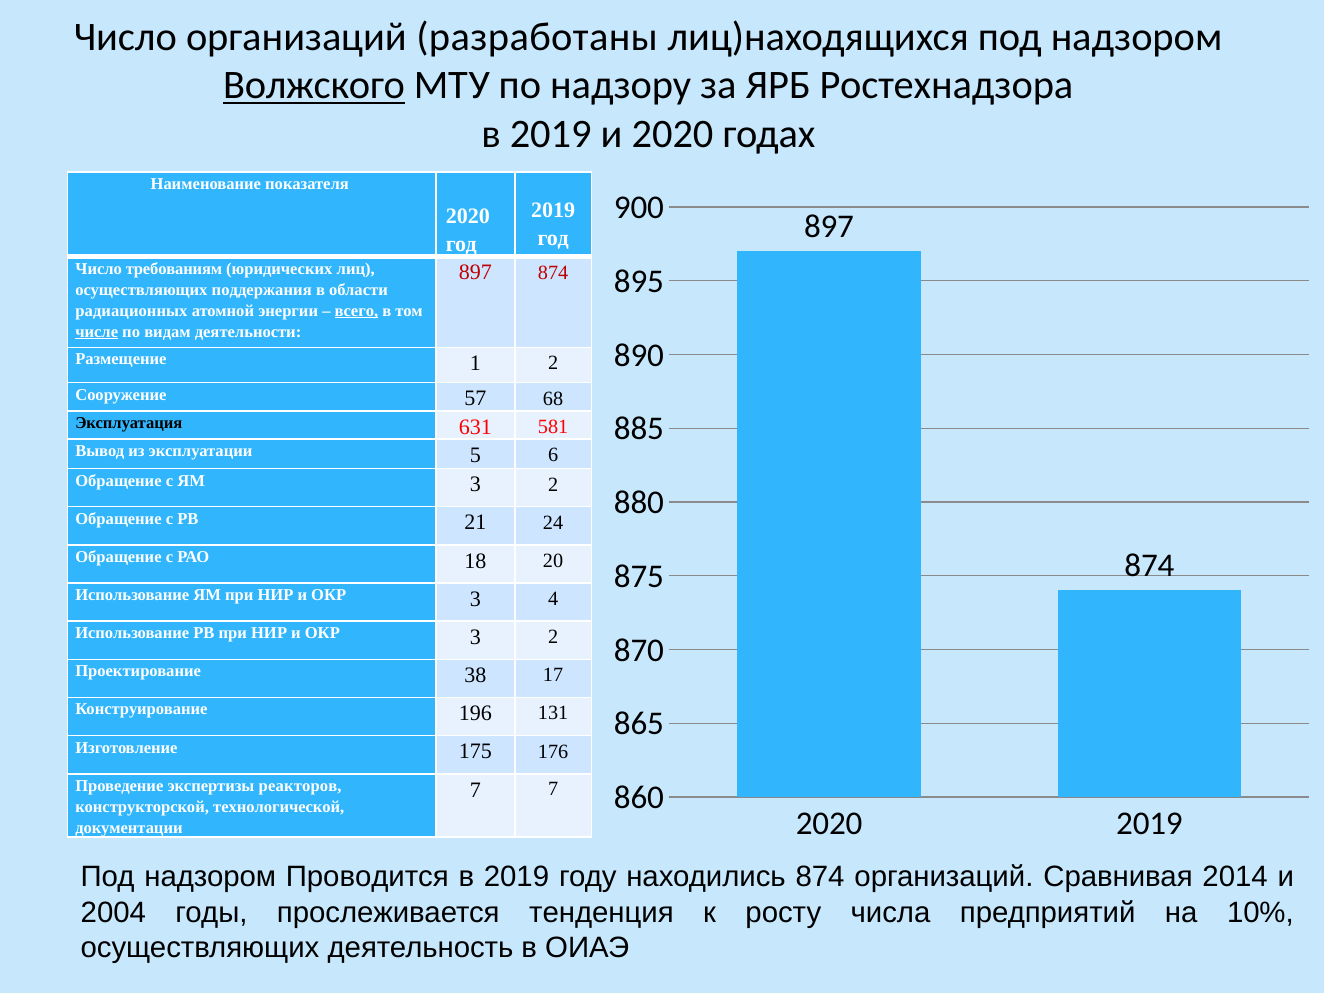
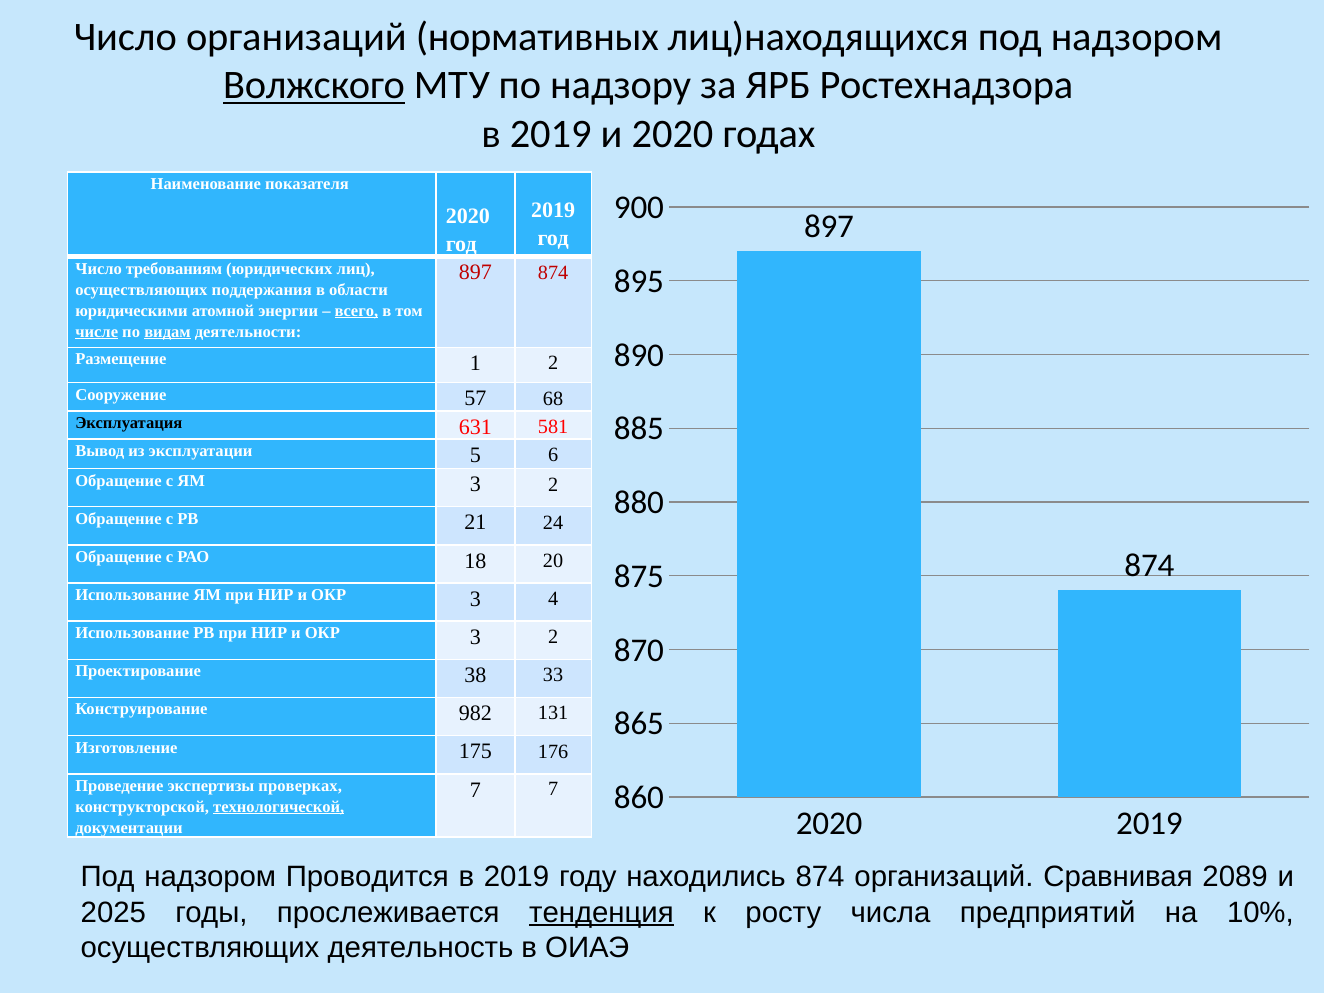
разработаны: разработаны -> нормативных (537, 37)
радиационных: радиационных -> юридическими (131, 311)
видам underline: none -> present (167, 332)
17: 17 -> 33 (553, 675)
196: 196 -> 982 (475, 713)
реакторов: реакторов -> проверках (300, 786)
технологической underline: none -> present (279, 807)
2014: 2014 -> 2089 (1235, 877)
2004: 2004 -> 2025 (113, 913)
тенденция underline: none -> present (601, 913)
